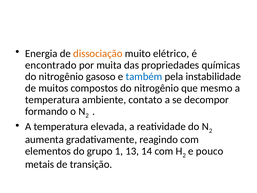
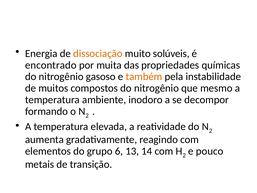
elétrico: elétrico -> solúveis (171, 53)
também colour: blue -> orange (144, 77)
contato: contato -> inodoro (146, 100)
1: 1 -> 6 (119, 151)
